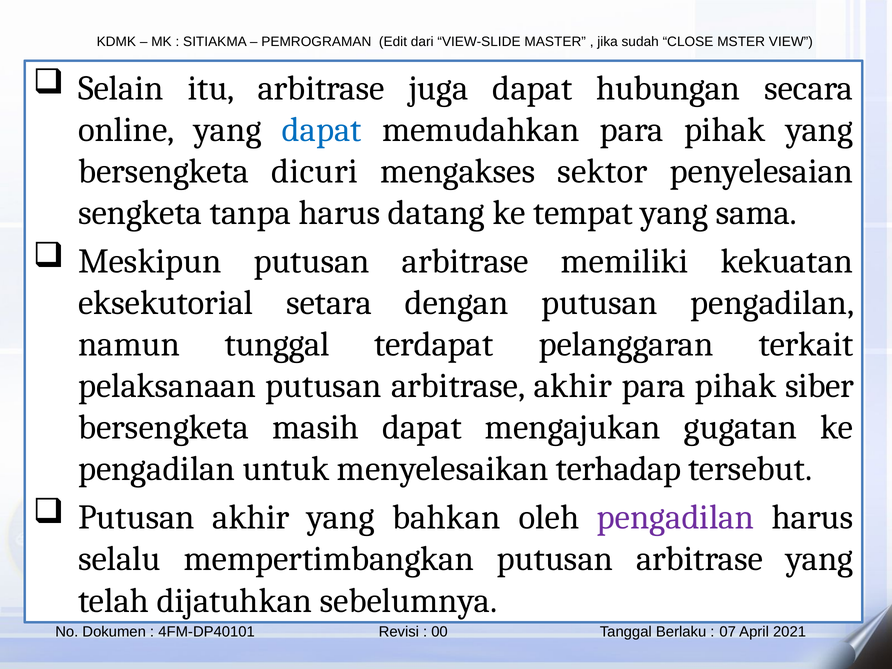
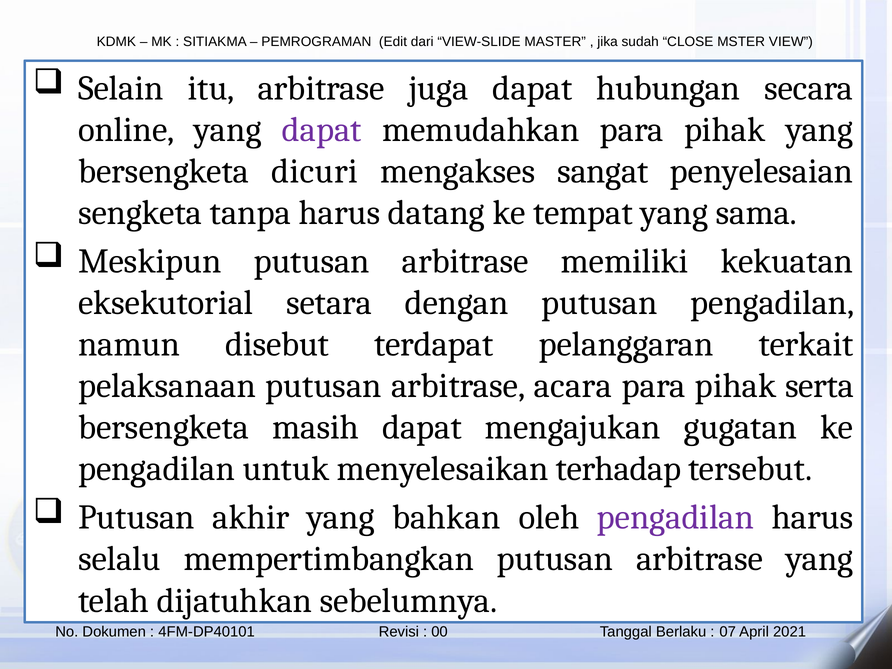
dapat colour: blue -> purple (322, 130)
sektor: sektor -> sangat (603, 171)
tunggal: tunggal -> disebut (277, 344)
arbitrase akhir: akhir -> acara (573, 386)
siber: siber -> serta (820, 386)
